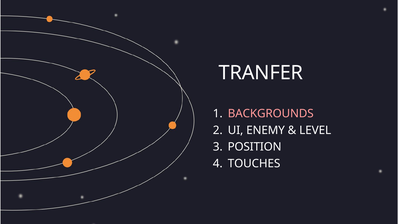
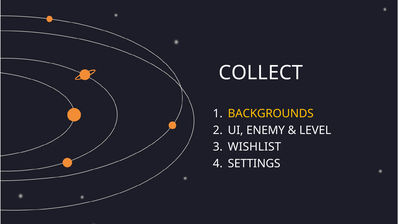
TRANFER: TRANFER -> COLLECT (261, 73)
BACKGROUNDS colour: pink -> yellow (271, 113)
POSITION: POSITION -> WISHLIST (254, 147)
TOUCHES: TOUCHES -> SETTINGS (254, 164)
